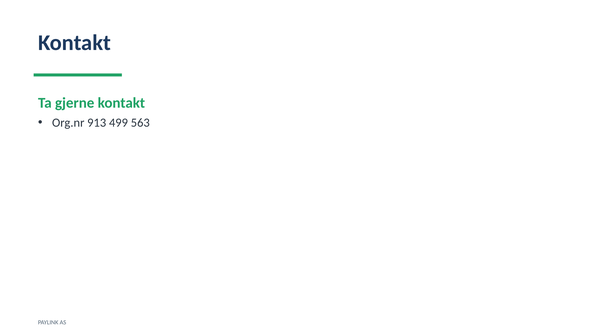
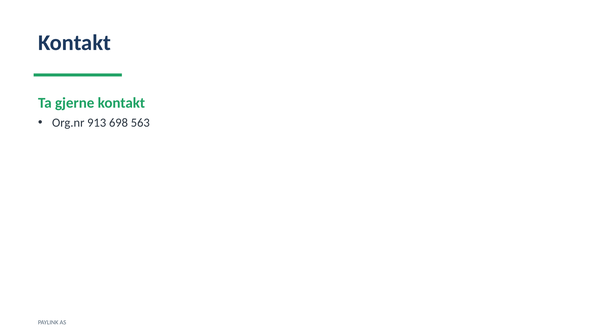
499: 499 -> 698 (118, 123)
